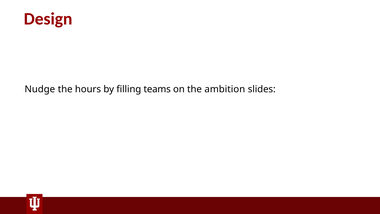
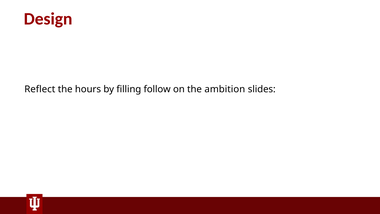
Nudge: Nudge -> Reflect (40, 89)
teams: teams -> follow (157, 89)
